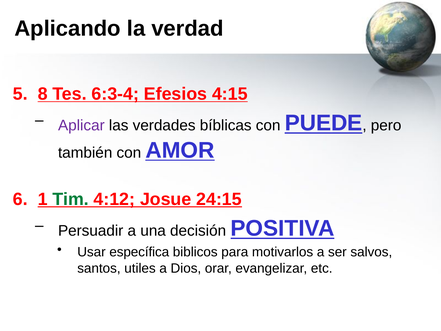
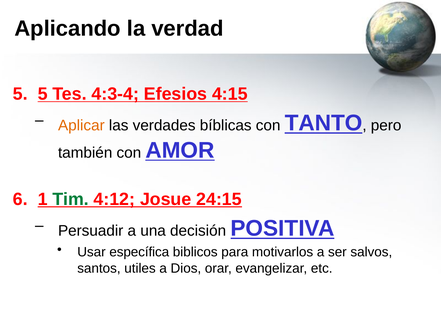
5 8: 8 -> 5 (43, 94)
6:3-4: 6:3-4 -> 4:3-4 (115, 94)
Aplicar colour: purple -> orange (81, 125)
PUEDE: PUEDE -> TANTO (324, 123)
